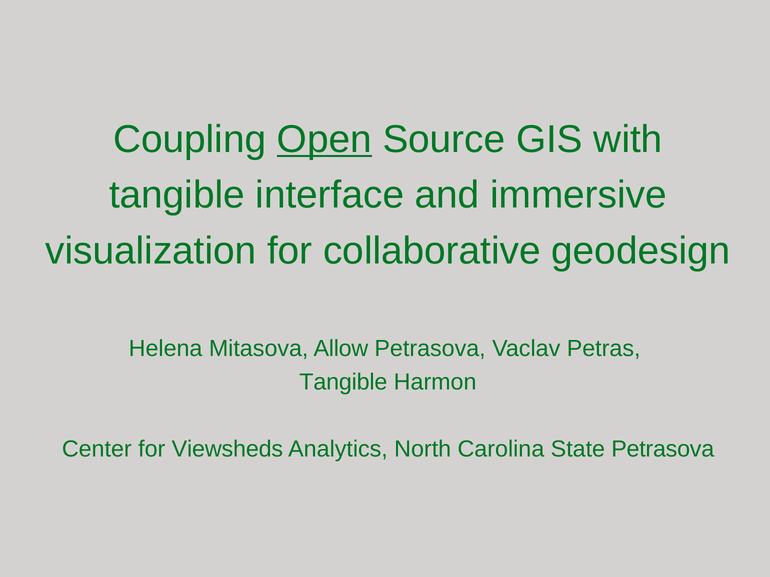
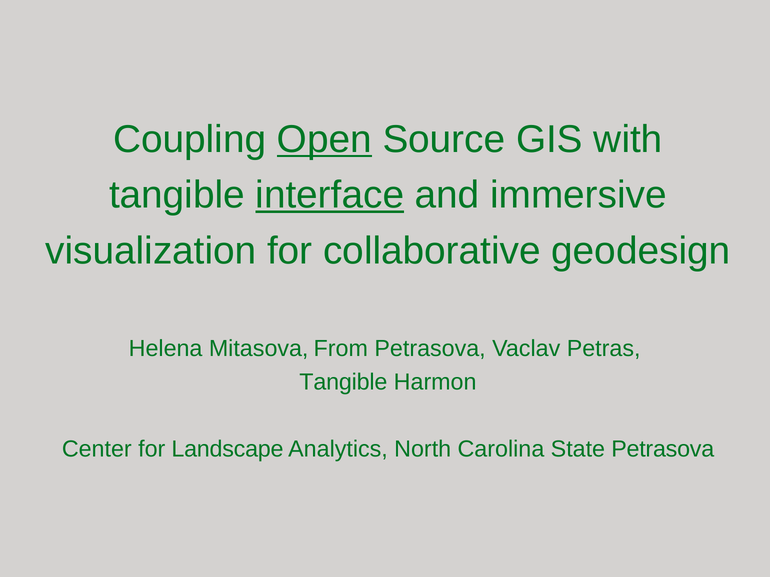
interface underline: none -> present (330, 195)
Allow: Allow -> From (341, 349)
Viewsheds: Viewsheds -> Landscape (227, 449)
